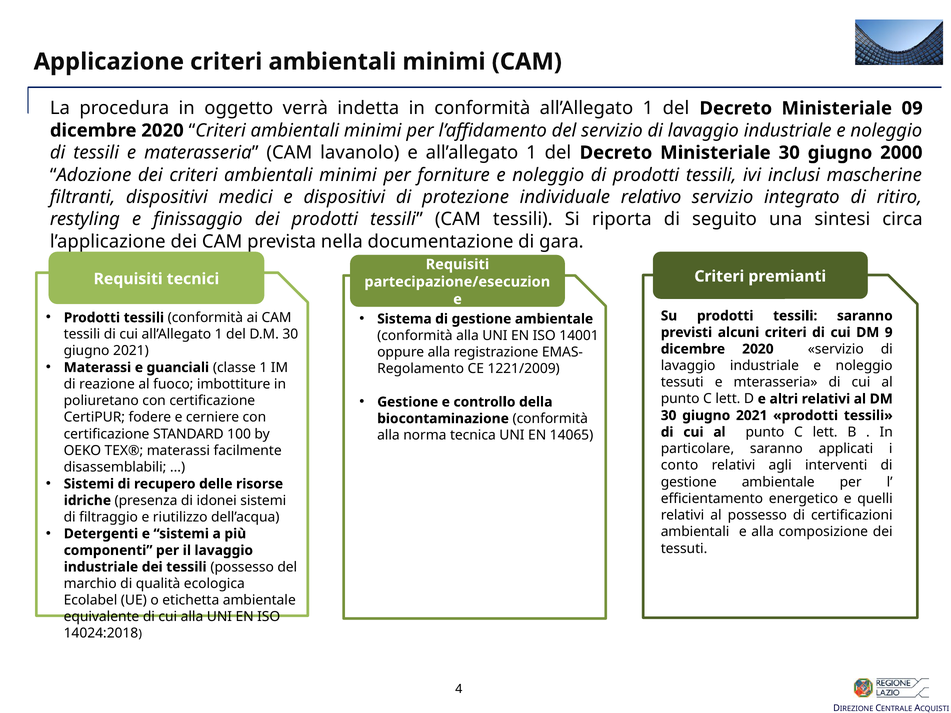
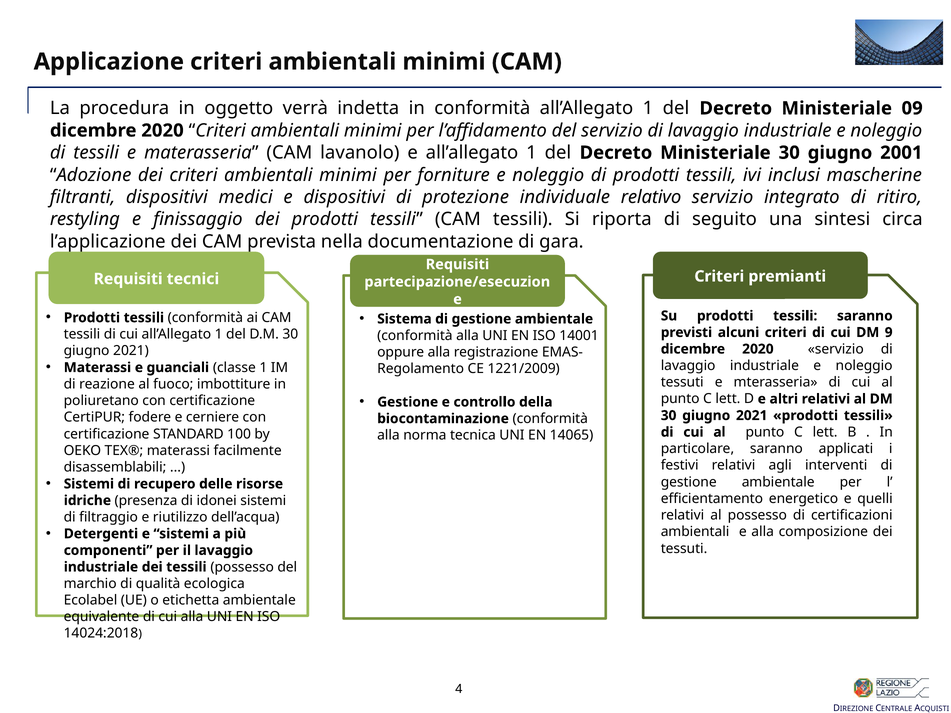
2000: 2000 -> 2001 (901, 153)
conto: conto -> festivi (680, 466)
